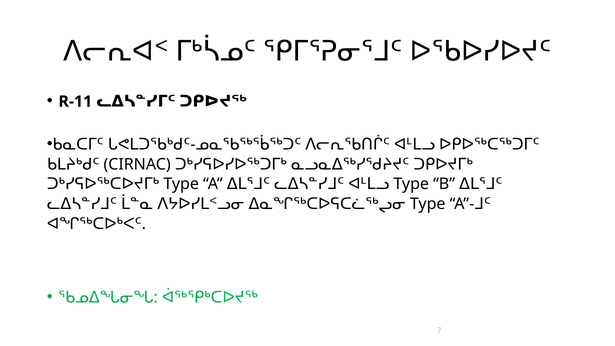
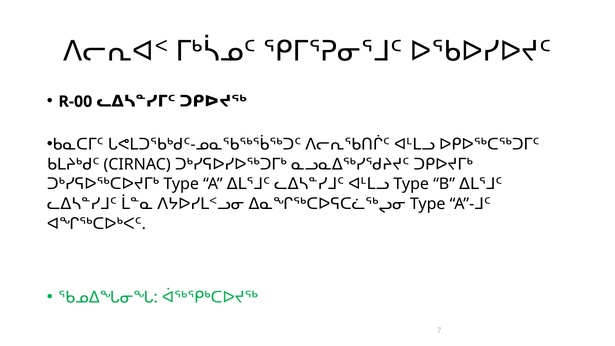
R-11: R-11 -> R-00 (75, 102)
